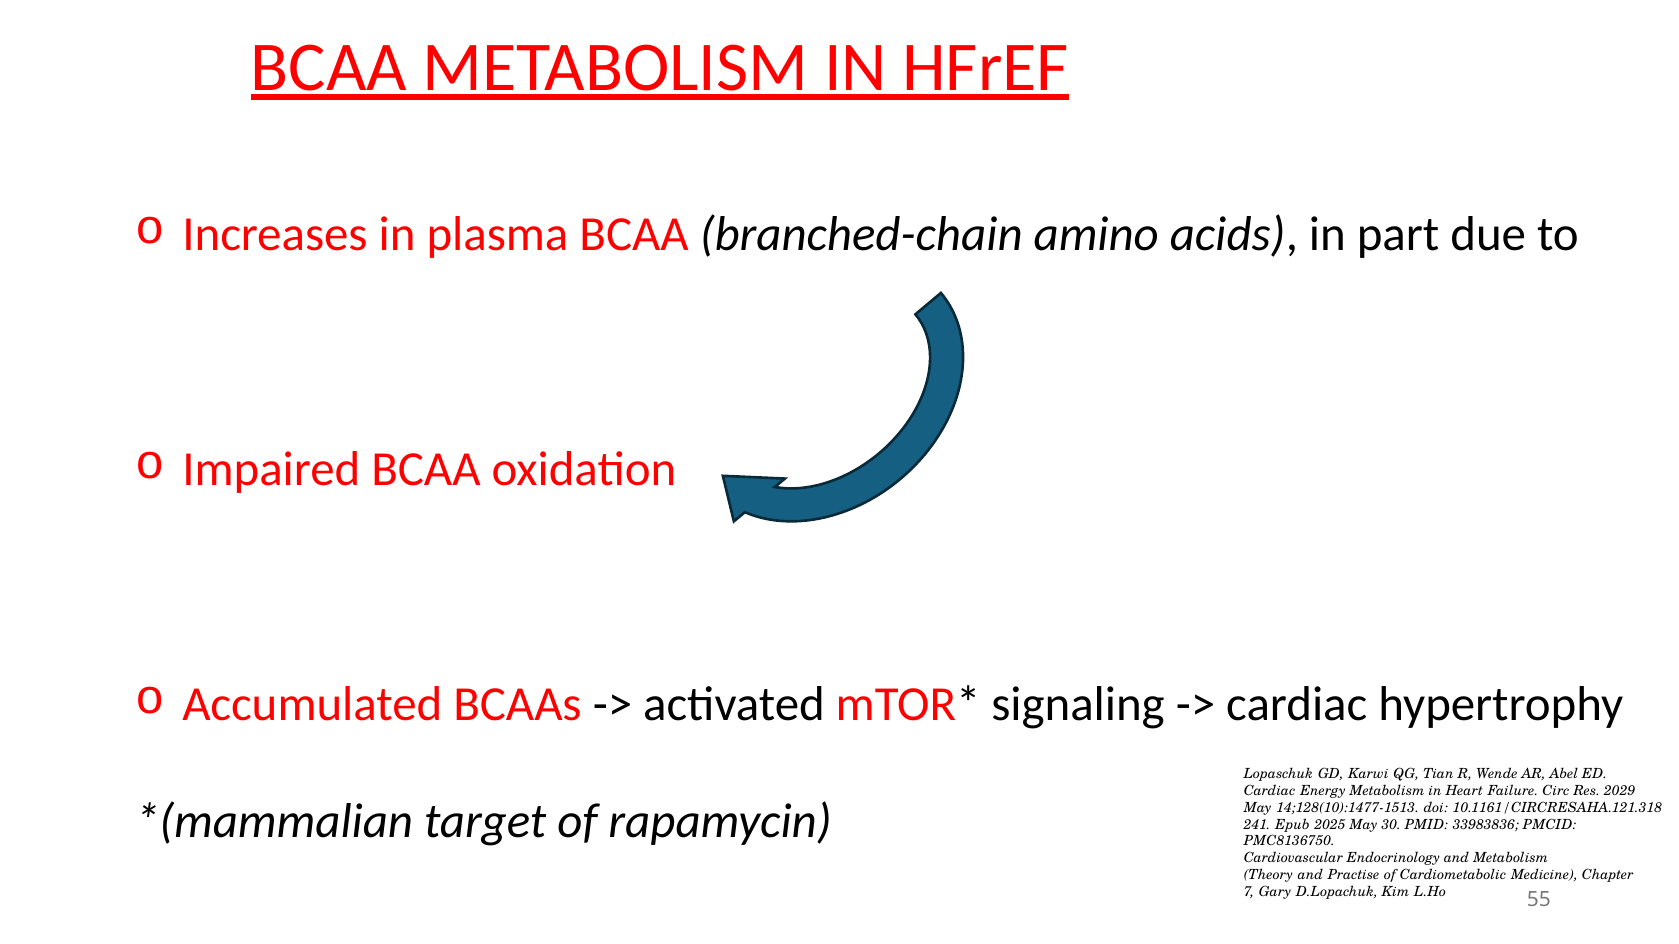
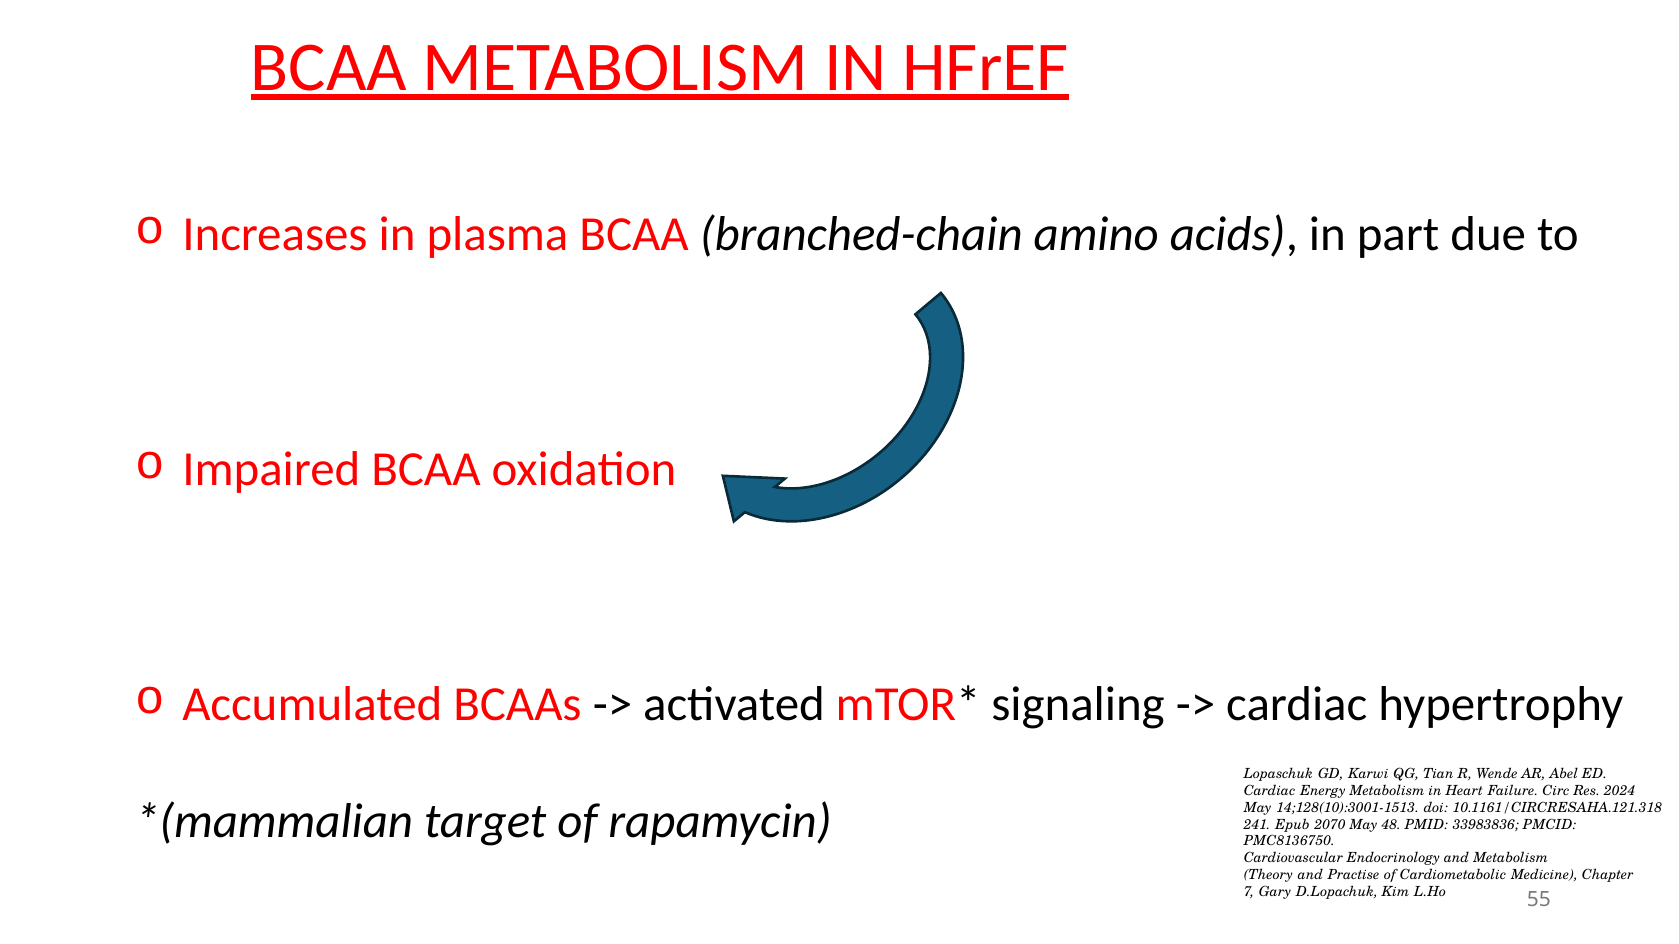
2029: 2029 -> 2024 (1620, 791)
14;128(10):1477-1513: 14;128(10):1477-1513 -> 14;128(10):3001-1513 (1348, 808)
2025: 2025 -> 2070 (1330, 825)
30: 30 -> 48 (1391, 825)
